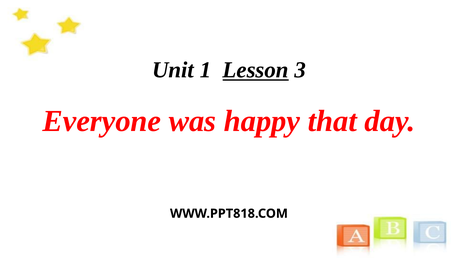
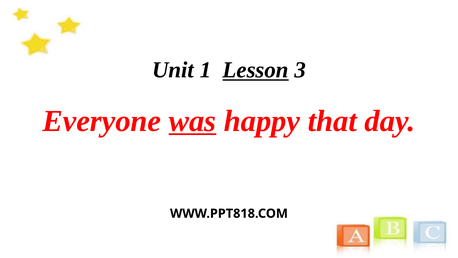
was underline: none -> present (192, 121)
